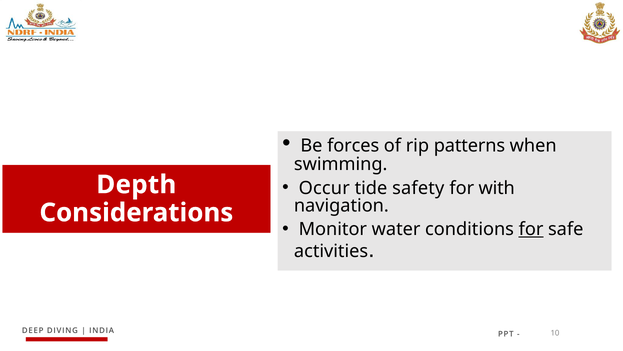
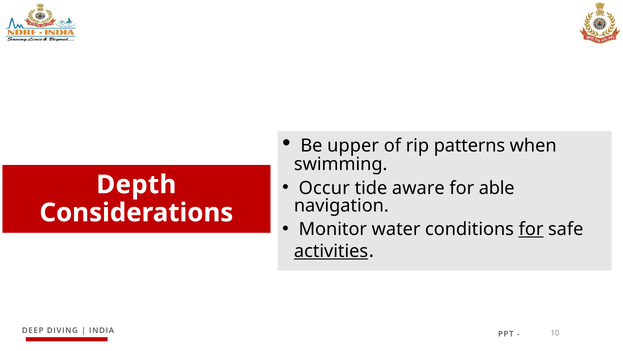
forces: forces -> upper (353, 146)
safety: safety -> aware (418, 188)
with: with -> able (497, 188)
activities underline: none -> present (331, 251)
